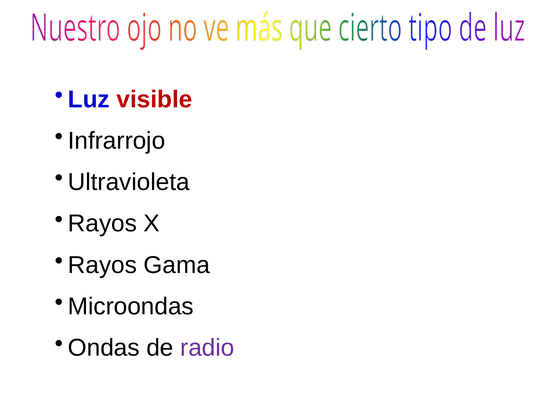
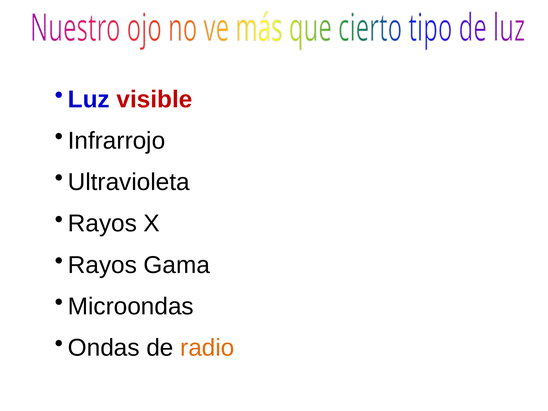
radio colour: purple -> orange (207, 348)
